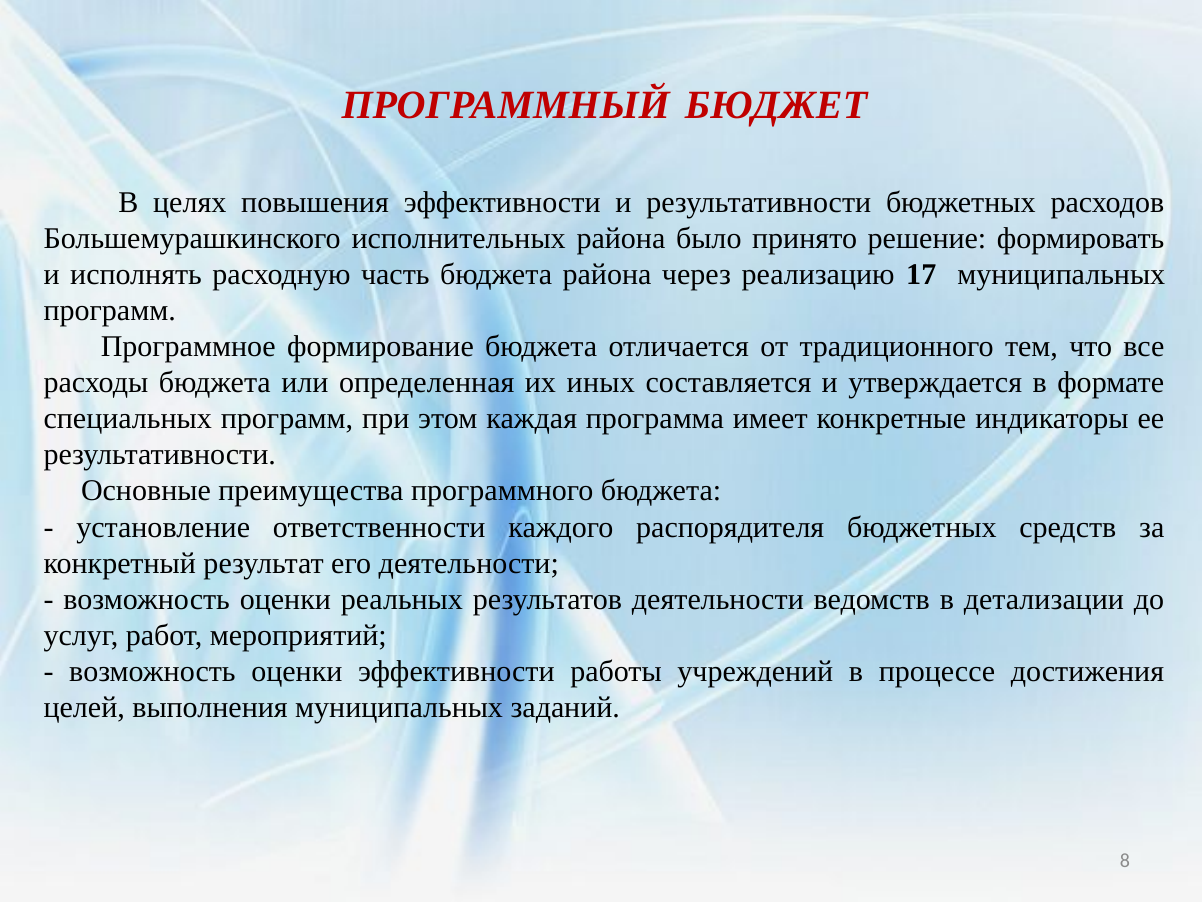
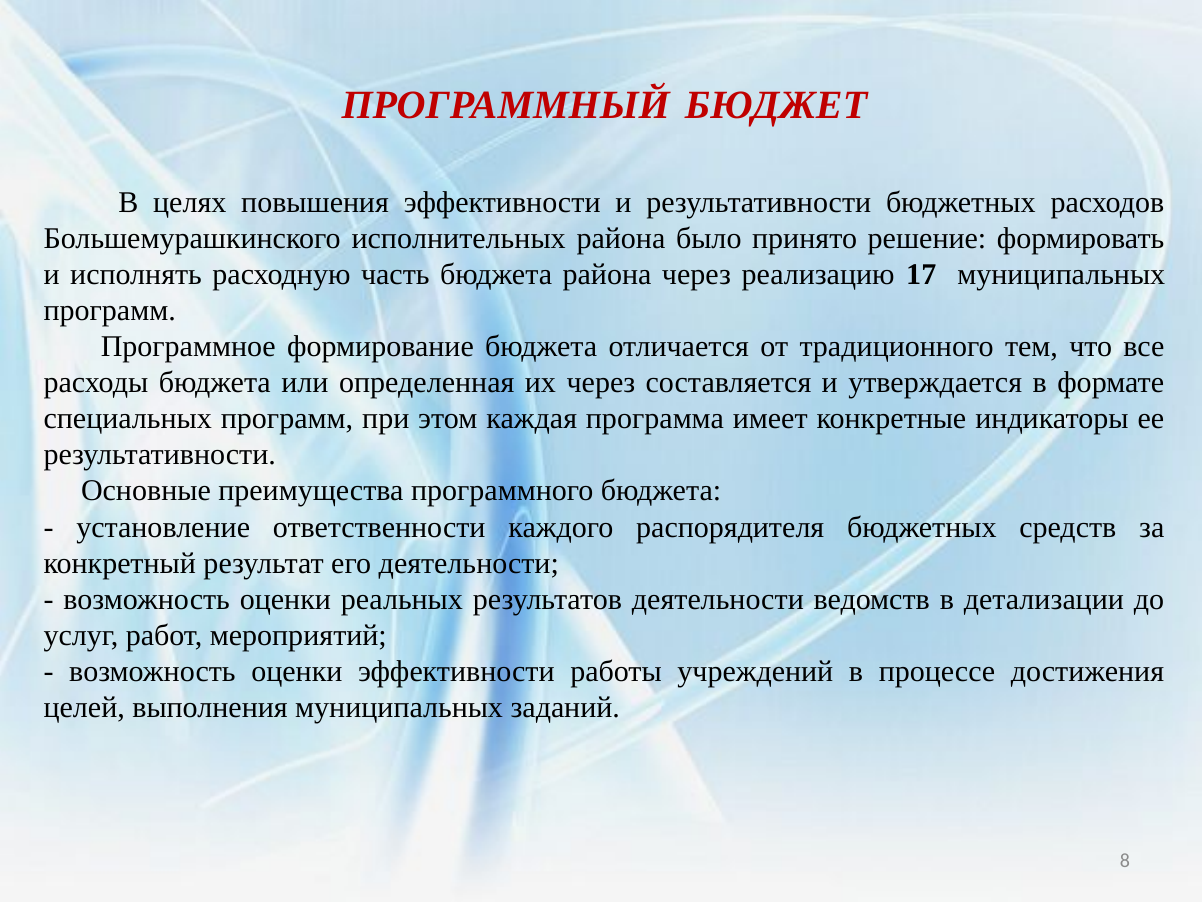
их иных: иных -> через (601, 383)
